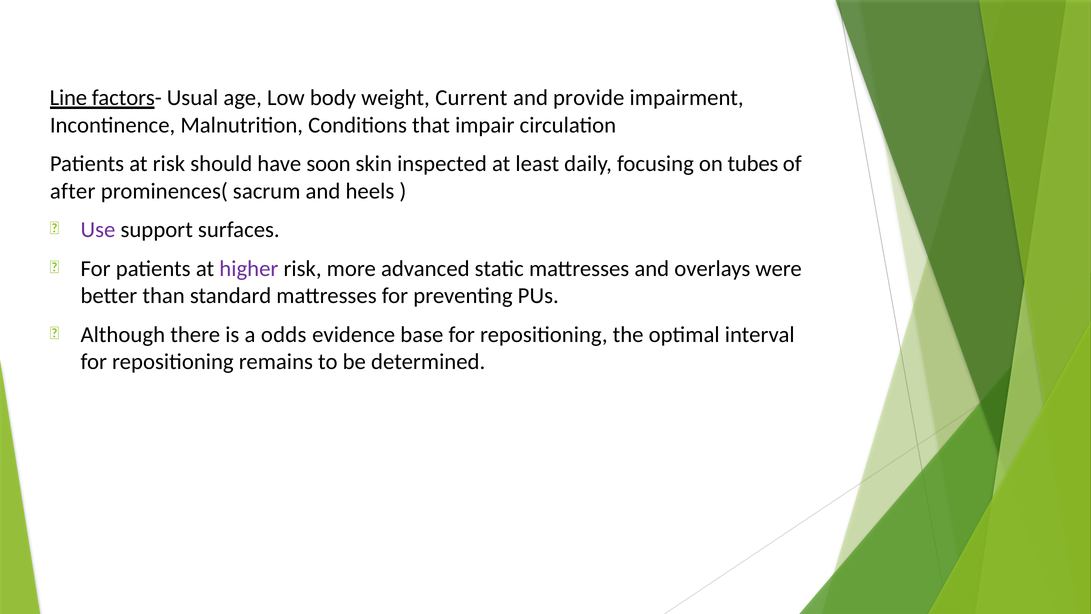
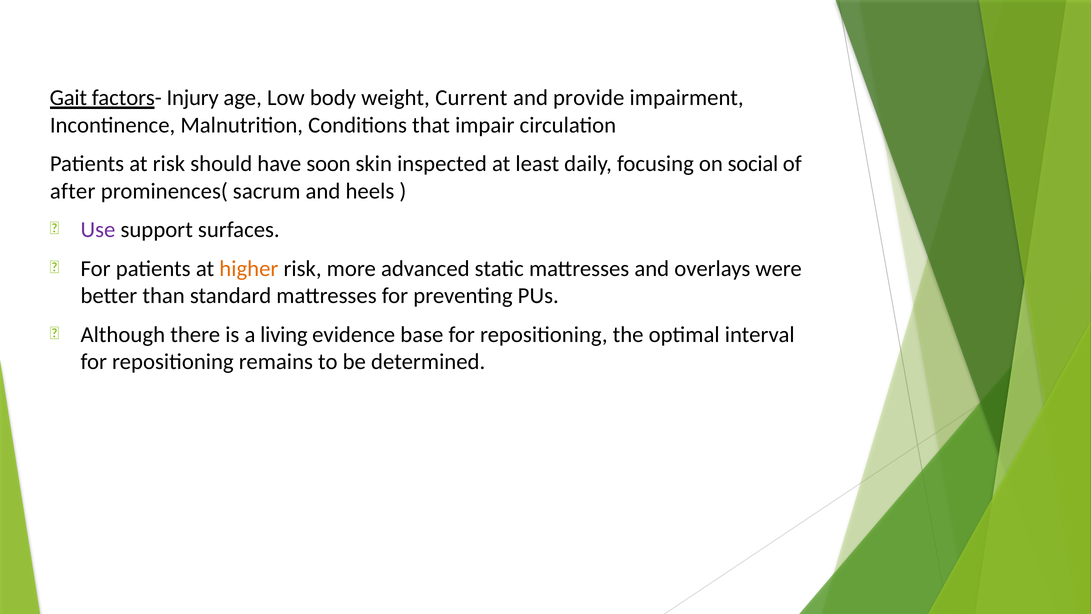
Line: Line -> Gait (68, 98)
Usual: Usual -> Injury (193, 98)
tubes: tubes -> social (753, 164)
higher colour: purple -> orange (249, 268)
odds: odds -> living (284, 334)
